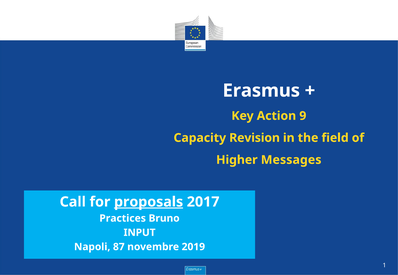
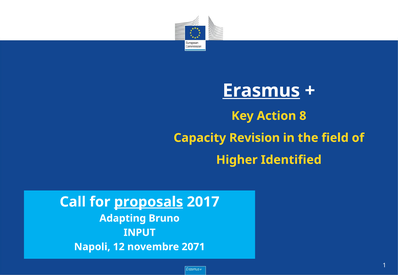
Erasmus underline: none -> present (261, 91)
9: 9 -> 8 (303, 116)
Messages: Messages -> Identified (291, 160)
Practices: Practices -> Adapting (123, 219)
87: 87 -> 12 (119, 247)
2019: 2019 -> 2071 (193, 247)
